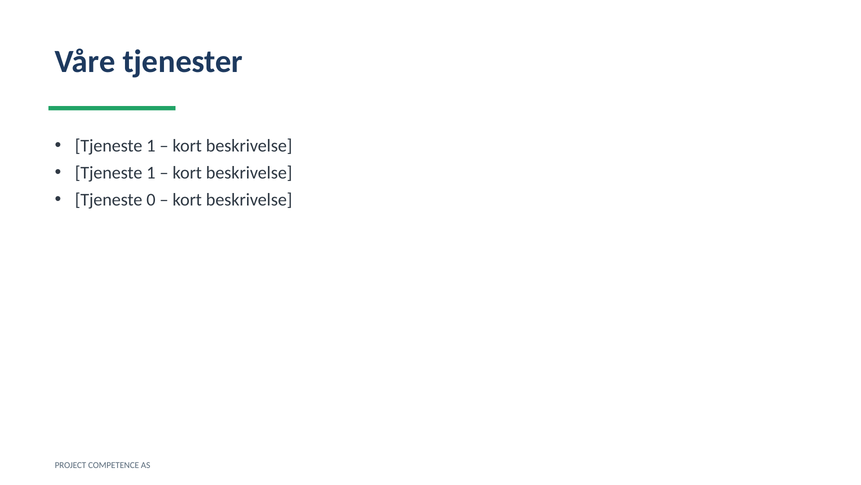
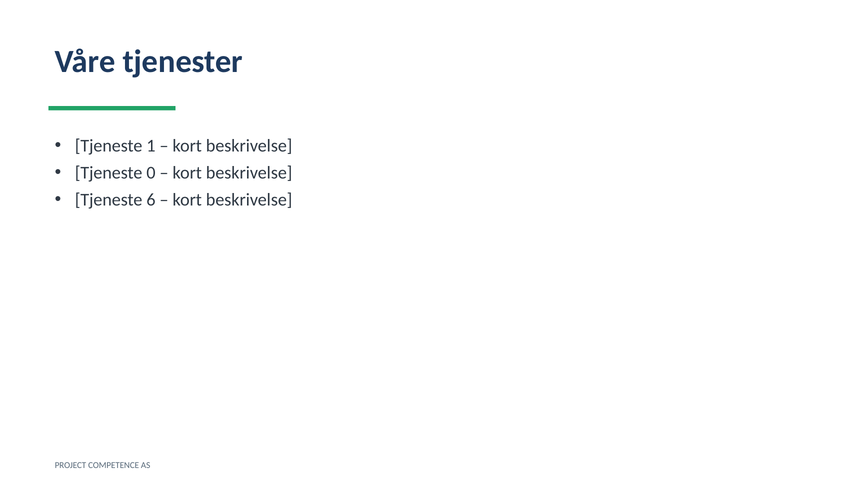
1: 1 -> 0 (151, 173)
0: 0 -> 6 (151, 200)
